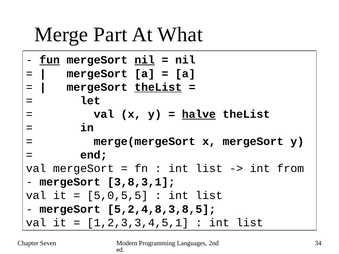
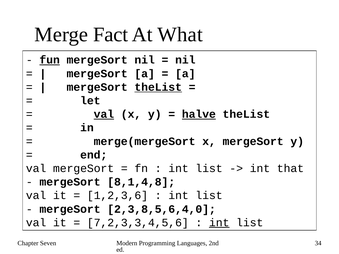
Part: Part -> Fact (111, 35)
nil underline: present -> none (145, 60)
val underline: none -> present (104, 114)
from: from -> that (290, 169)
3,8,3,1: 3,8,3,1 -> 8,1,4,8 (141, 182)
5,0,5,5: 5,0,5,5 -> 1,2,3,6 (117, 196)
5,2,4,8,3,8,5: 5,2,4,8,3,8,5 -> 2,3,8,5,6,4,0 (162, 209)
1,2,3,3,4,5,1: 1,2,3,3,4,5,1 -> 7,2,3,3,4,5,6 (138, 223)
int underline: none -> present (219, 223)
